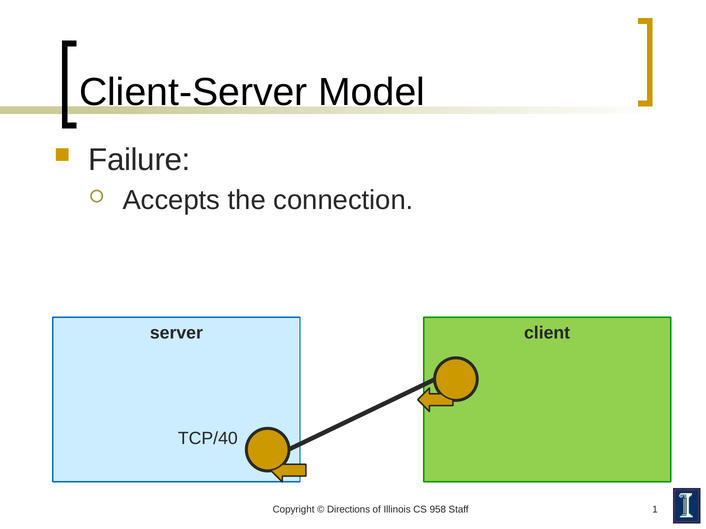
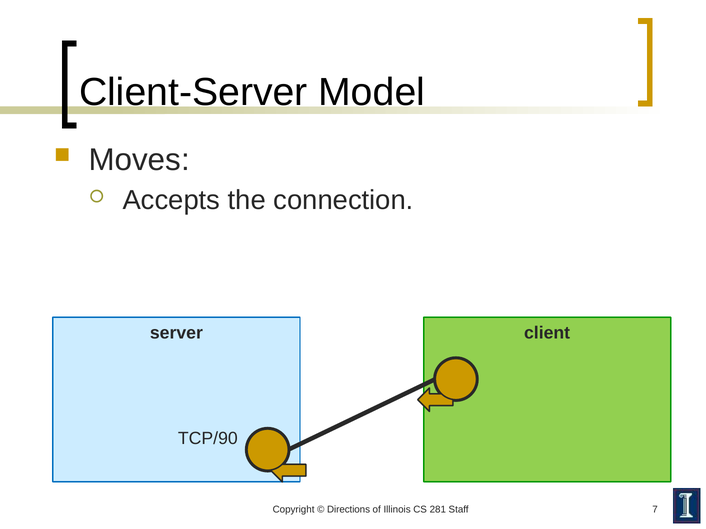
Failure: Failure -> Moves (139, 160)
TCP/40: TCP/40 -> TCP/90 (208, 439)
958: 958 -> 281 (438, 510)
1: 1 -> 7 (655, 510)
